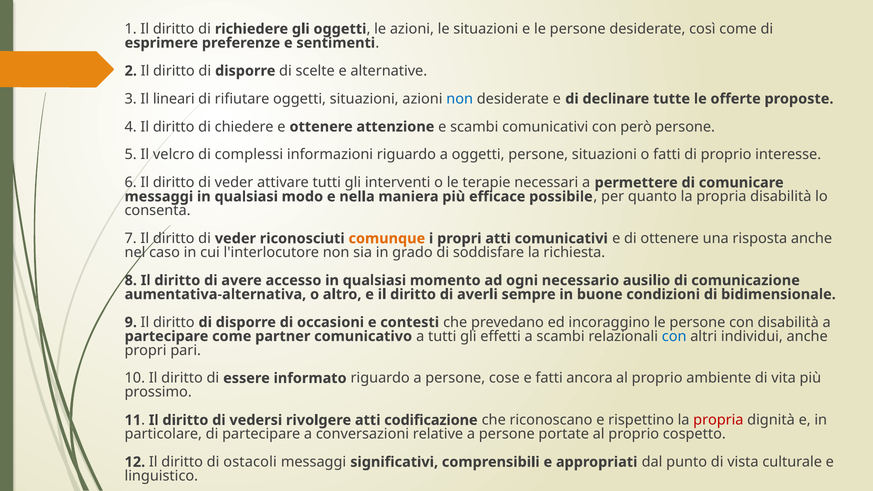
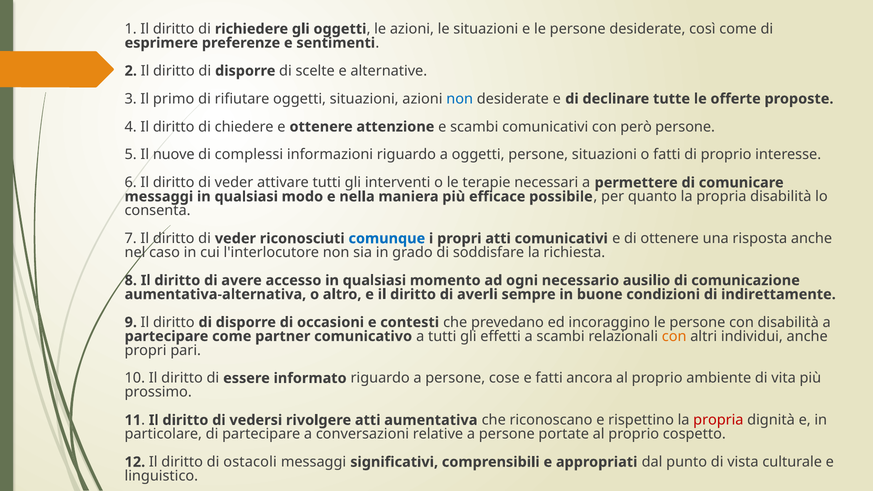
lineari: lineari -> primo (174, 99)
velcro: velcro -> nuove (174, 155)
comunque colour: orange -> blue (387, 239)
bidimensionale: bidimensionale -> indirettamente (778, 294)
con colour: blue -> orange (674, 336)
codificazione: codificazione -> aumentativa (431, 420)
